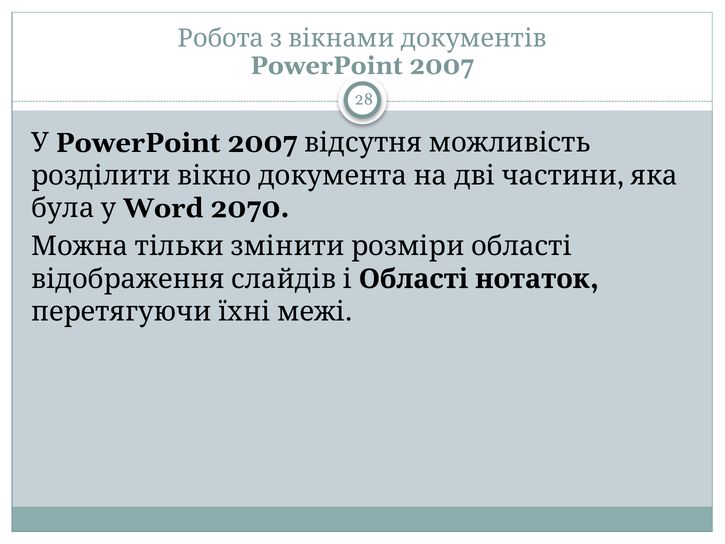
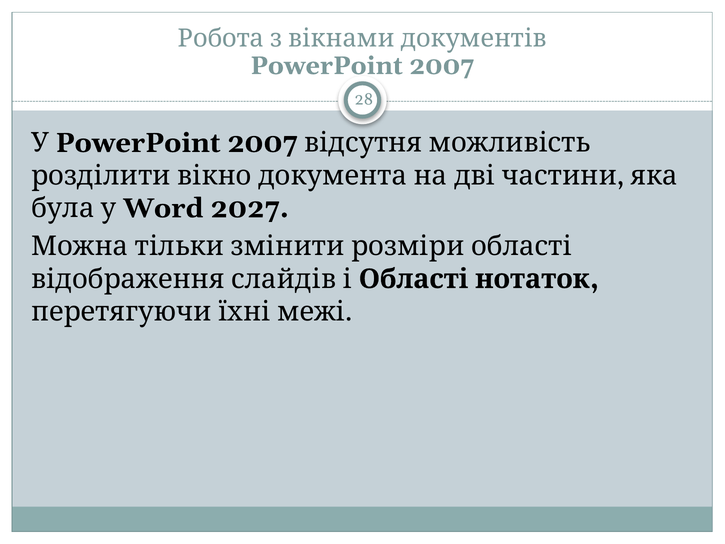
2070: 2070 -> 2027 (250, 208)
